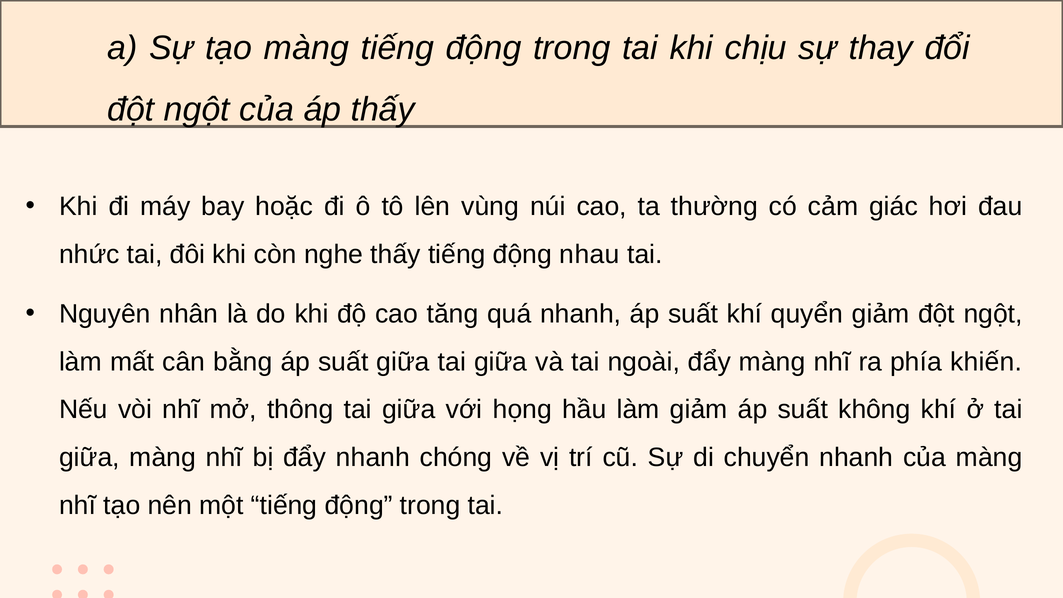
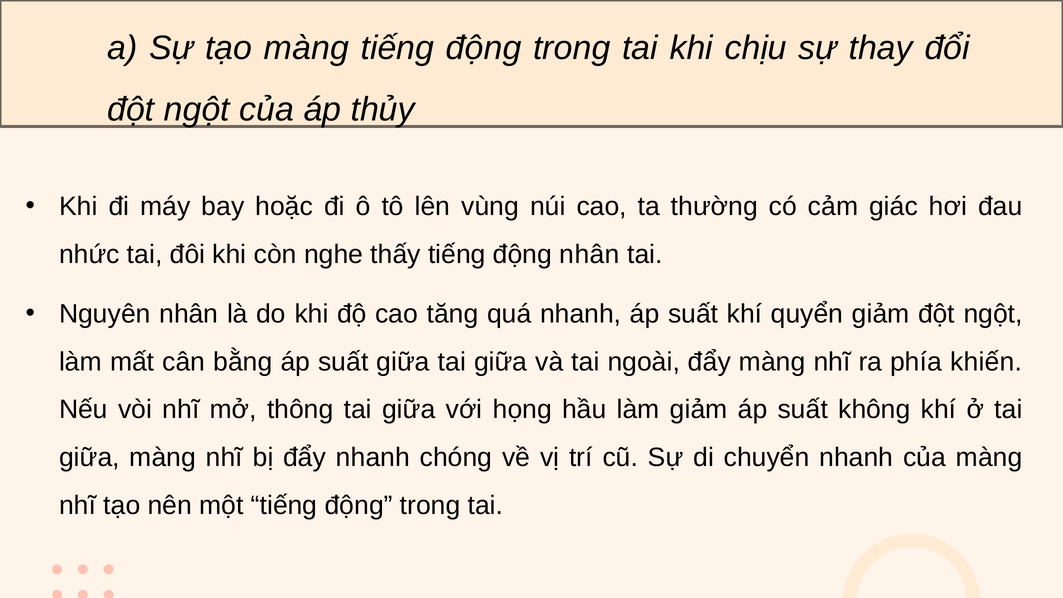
áp thấy: thấy -> thủy (383, 109)
động nhau: nhau -> nhân (589, 254)
